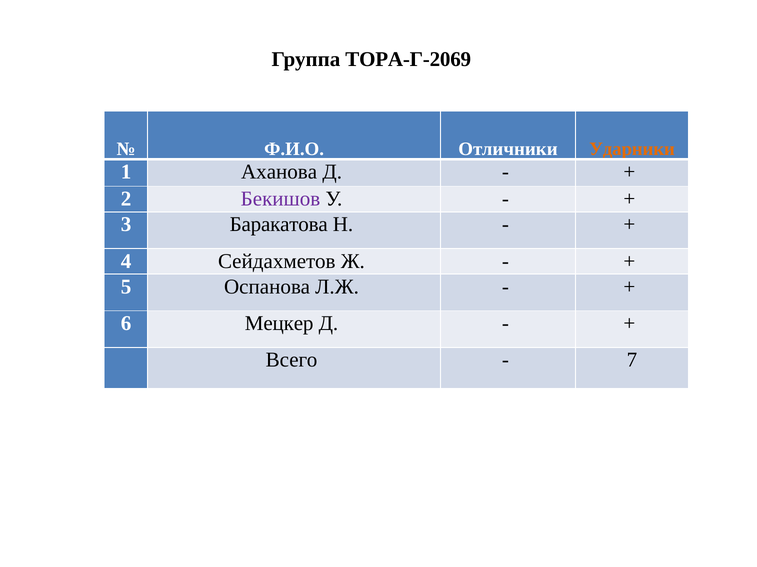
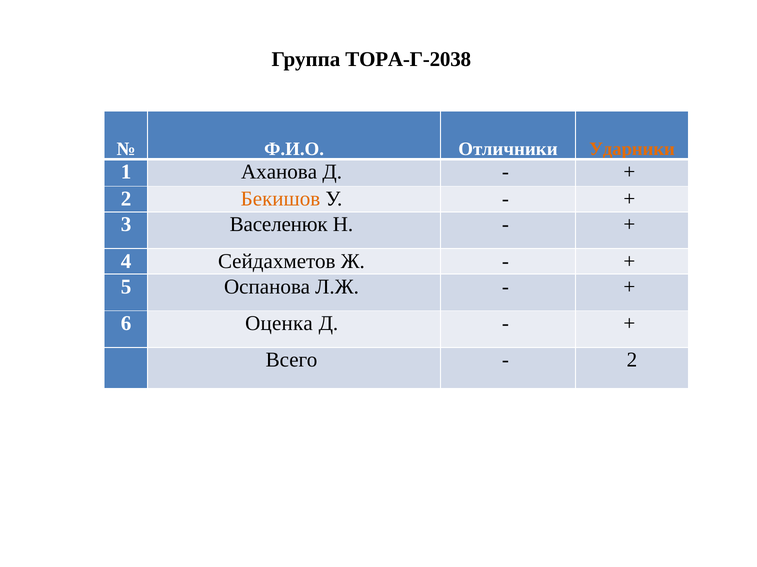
ТОРА-Г-2069: ТОРА-Г-2069 -> ТОРА-Г-2038 (408, 59)
Бекишов colour: purple -> orange (281, 199)
Баракатова: Баракатова -> Васеленюк (279, 225)
Мецкер: Мецкер -> Оценка (279, 324)
7: 7 -> 2 (632, 360)
